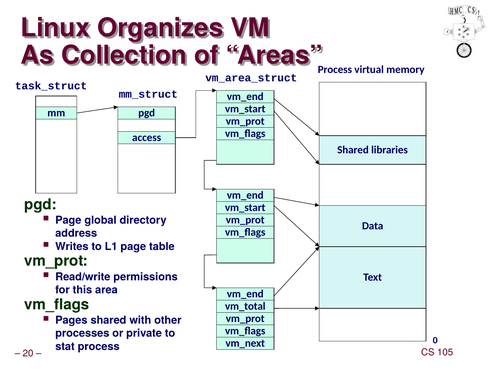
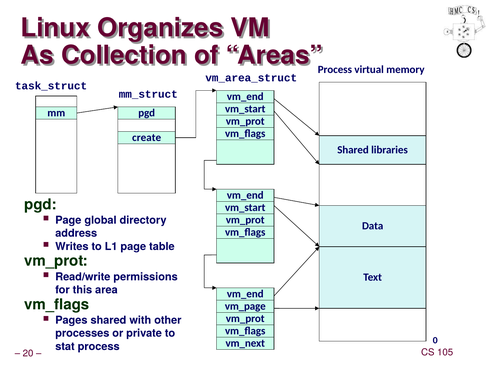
access: access -> create (147, 137)
vm_total: vm_total -> vm_page (245, 306)
